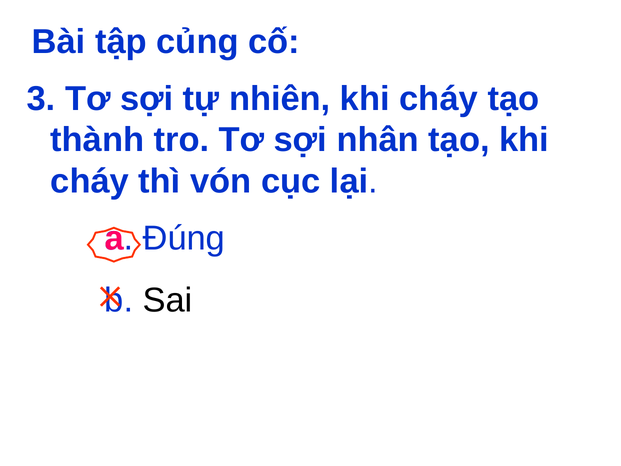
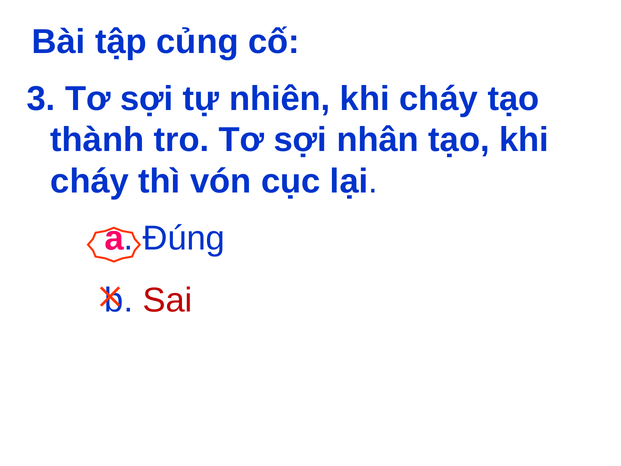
Sai colour: black -> red (168, 300)
